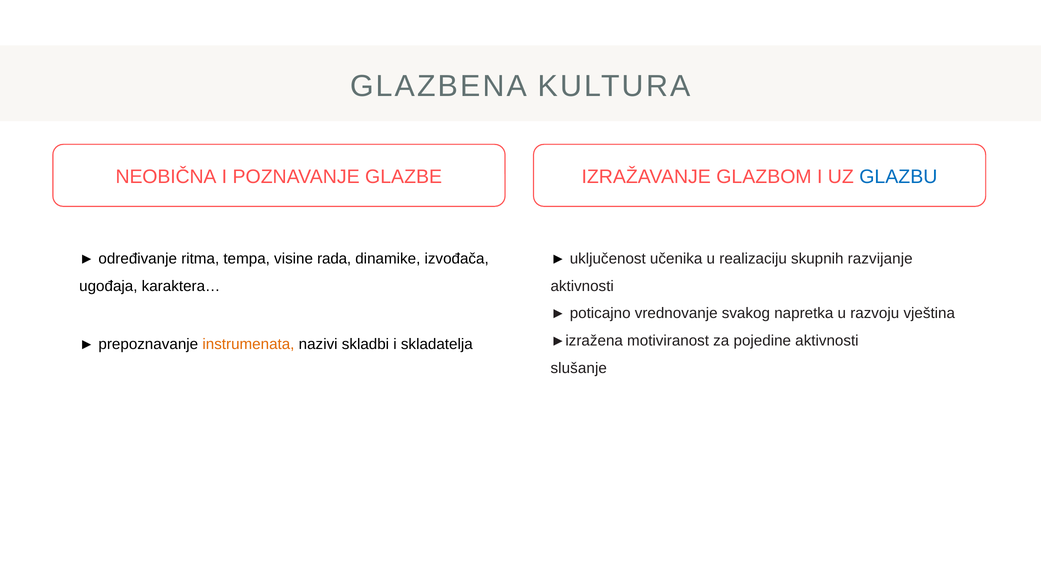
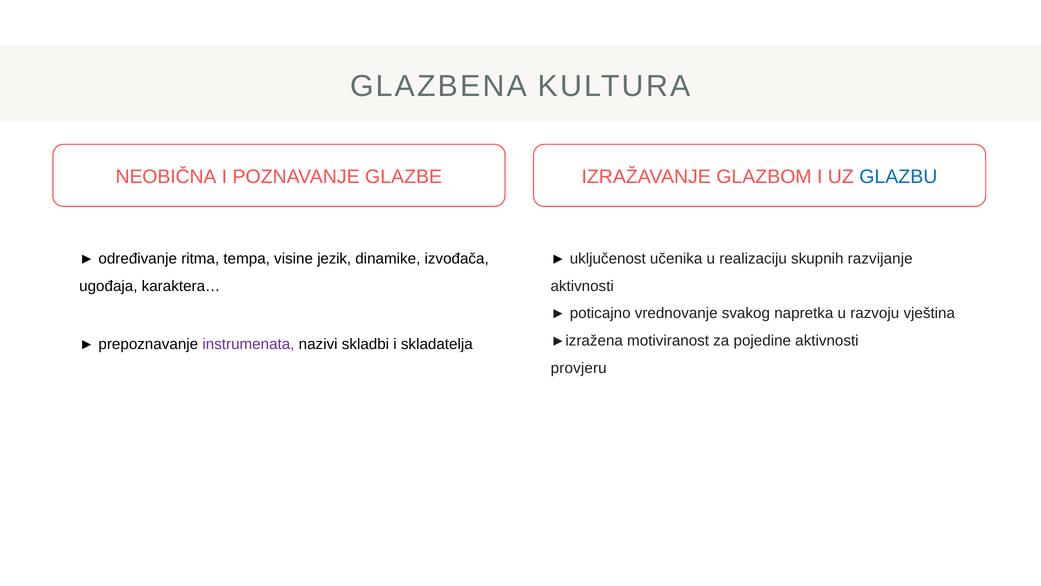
rada: rada -> jezik (334, 259)
instrumenata colour: orange -> purple (248, 344)
slušanje: slušanje -> provjeru (579, 368)
